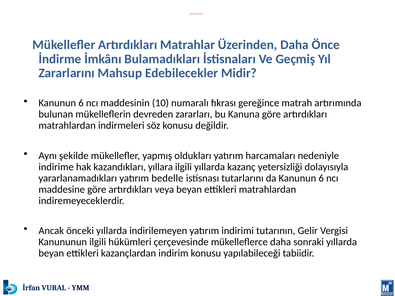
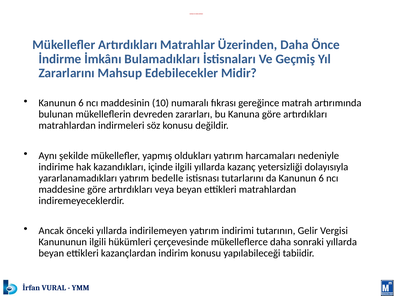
yıllara: yıllara -> içinde (161, 167)
